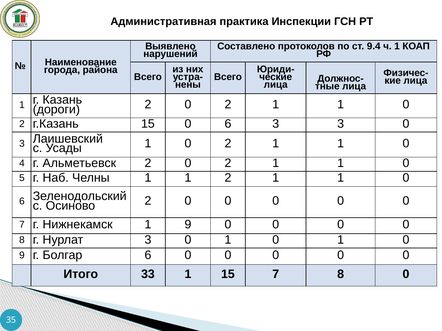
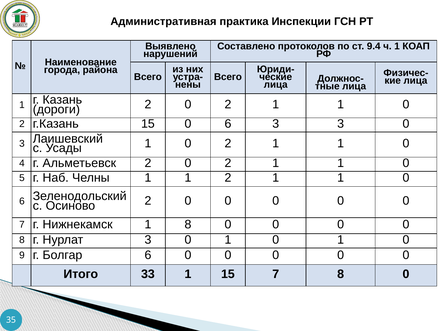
1 9: 9 -> 8 (188, 225)
